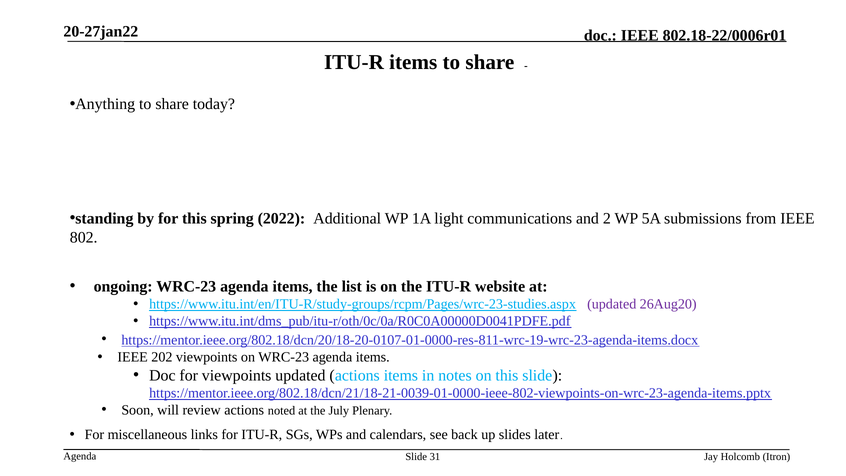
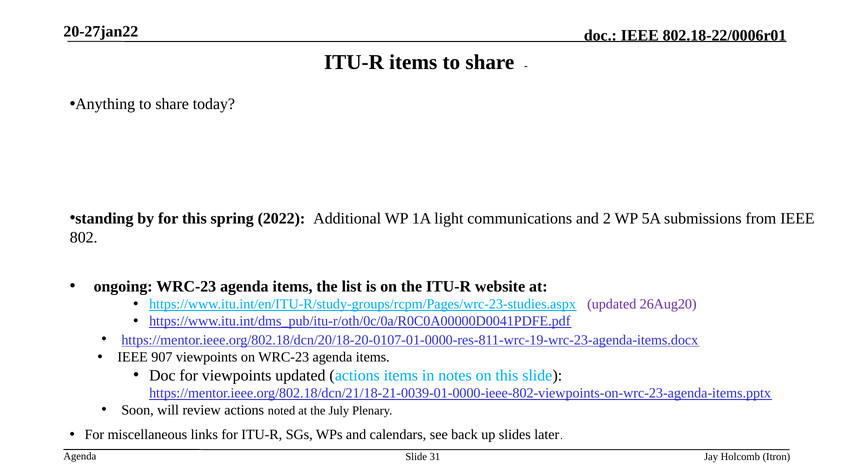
202: 202 -> 907 (162, 357)
